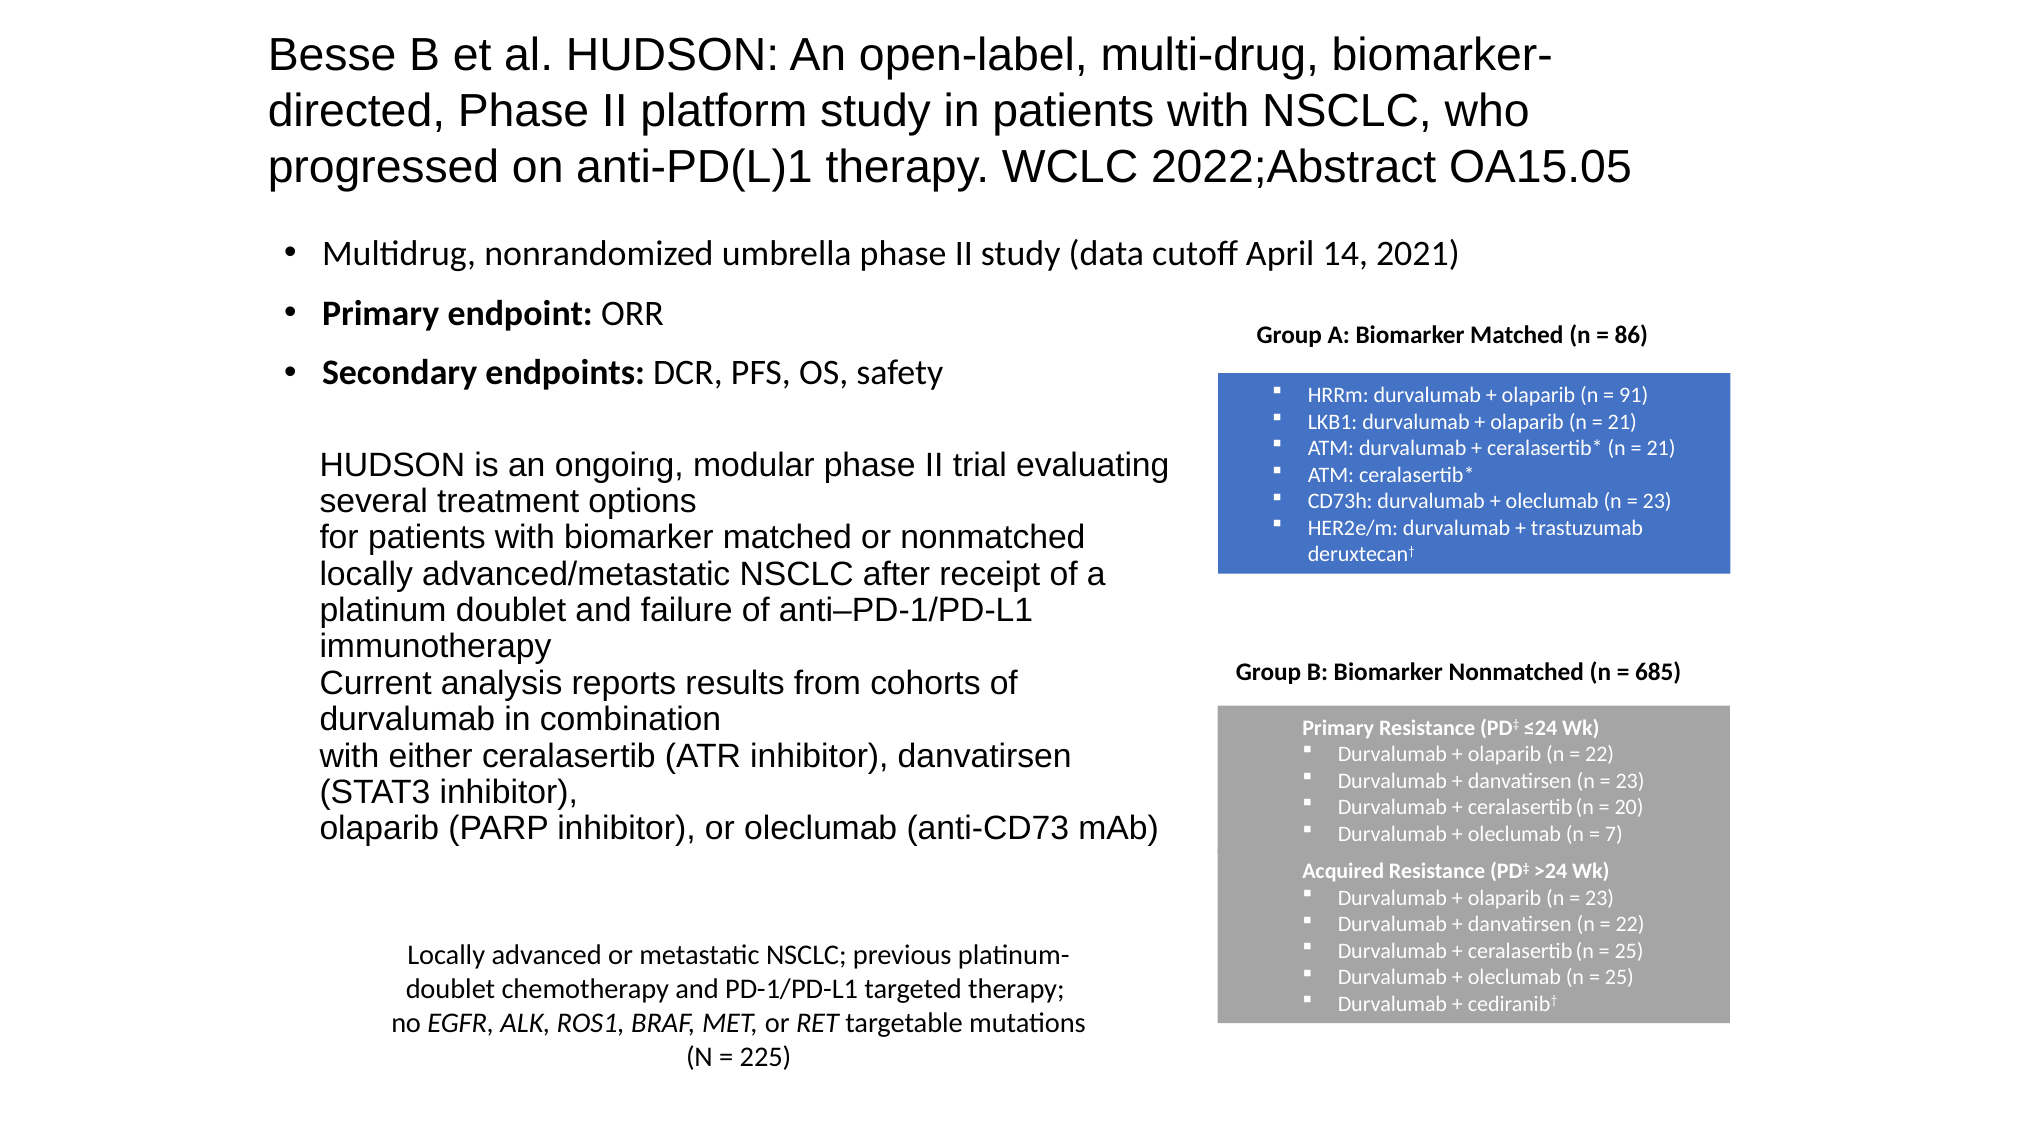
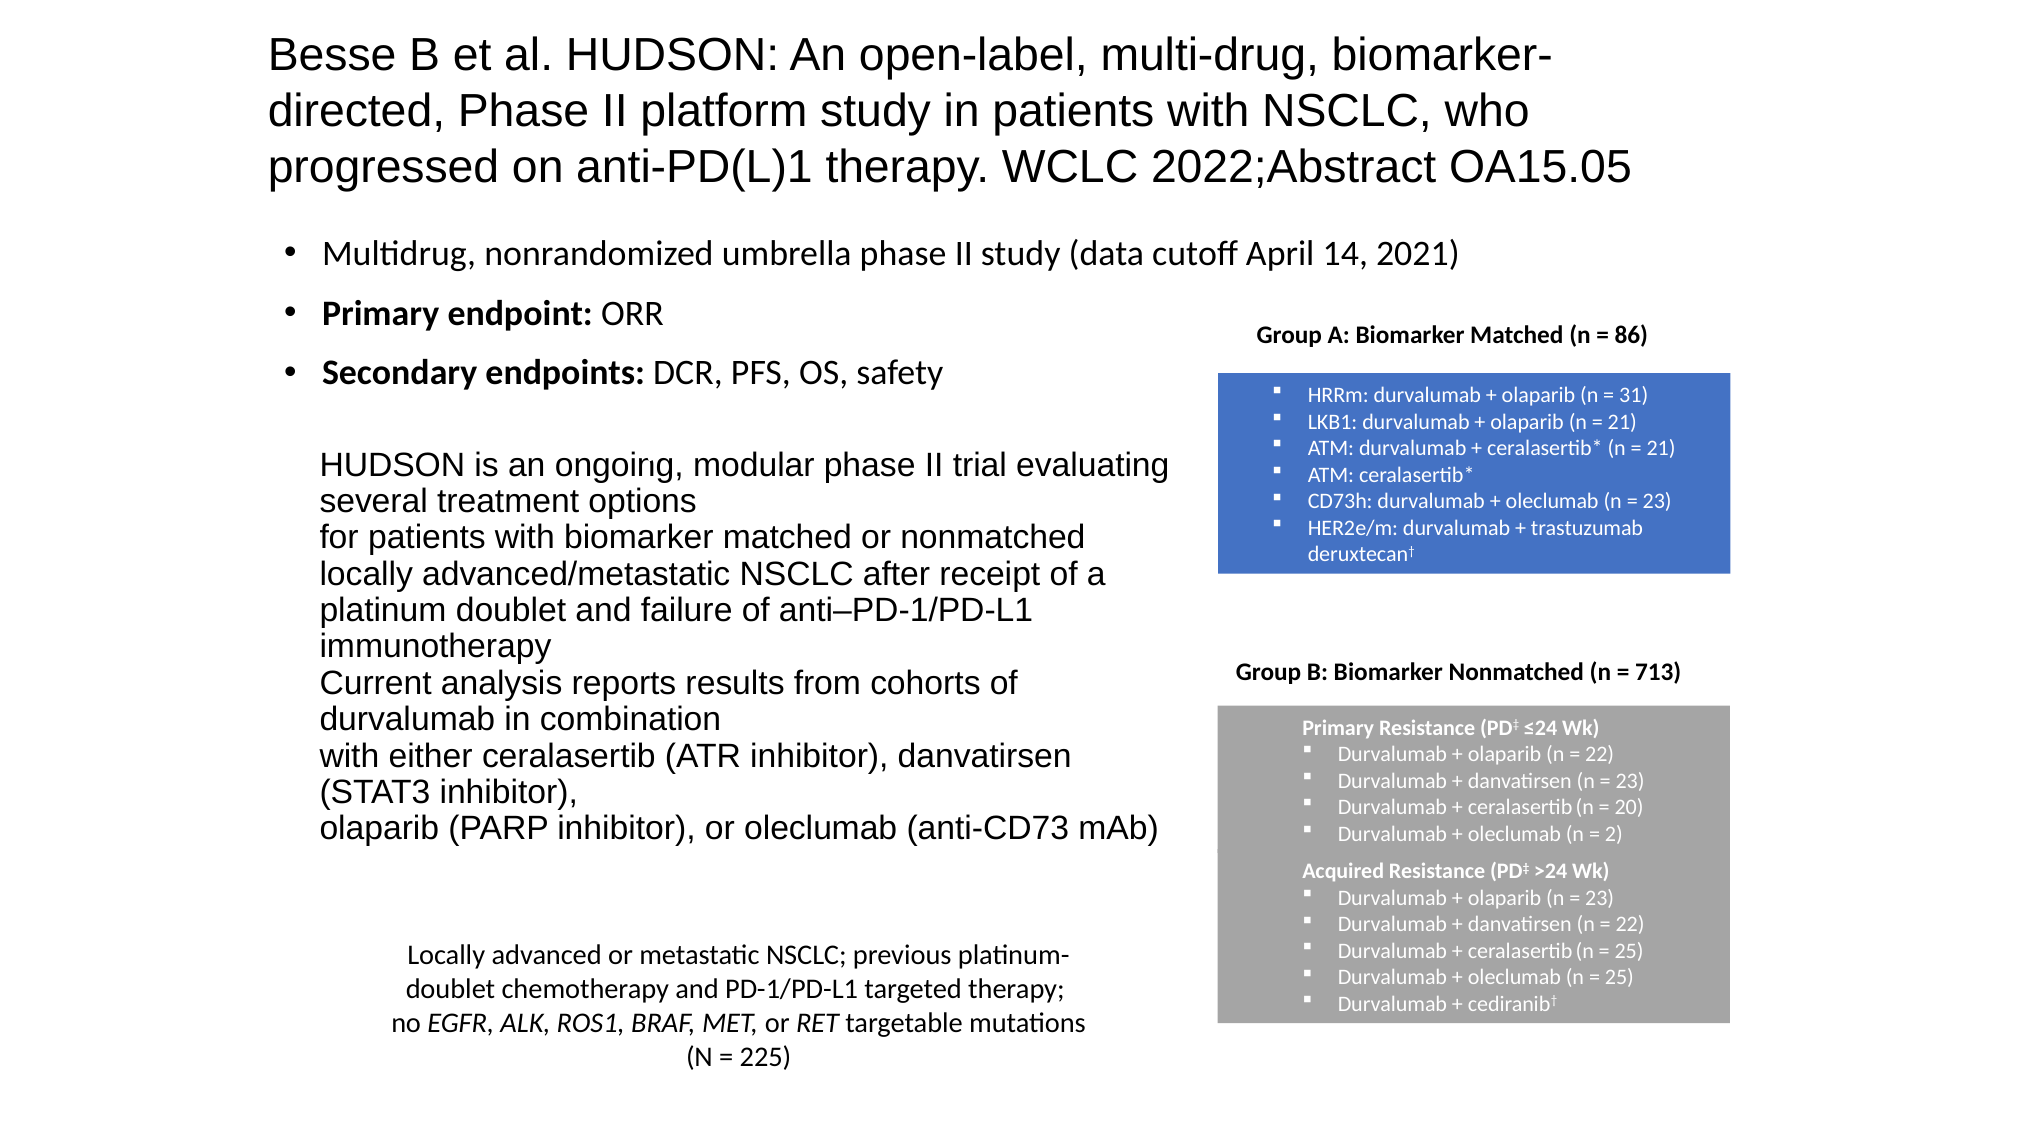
91: 91 -> 31 (1634, 396)
685: 685 -> 713 (1658, 673)
7: 7 -> 2 (1614, 834)
